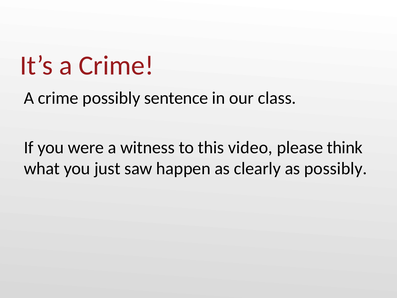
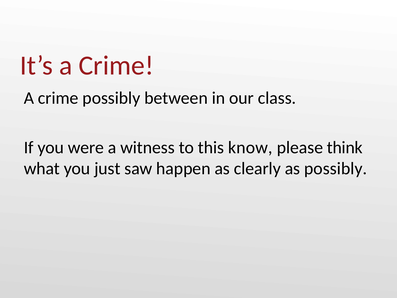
sentence: sentence -> between (176, 98)
video: video -> know (250, 147)
